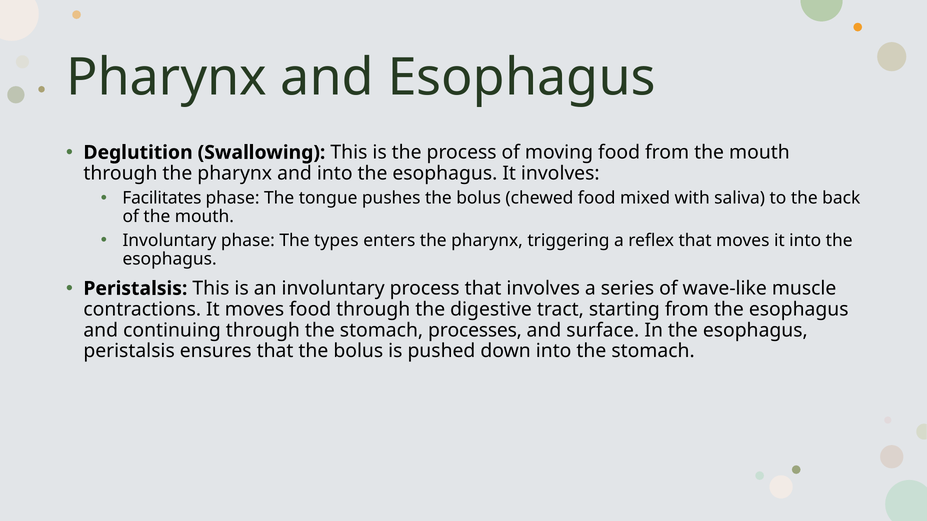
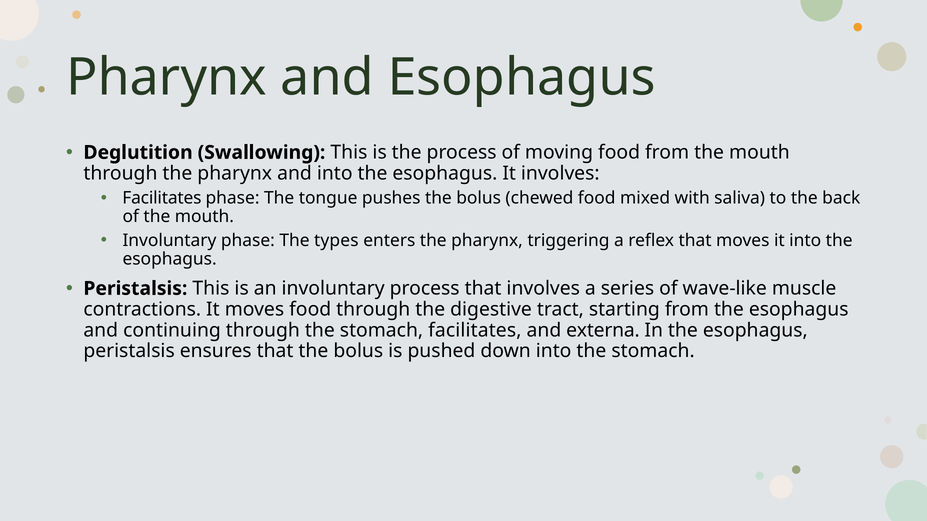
stomach processes: processes -> facilitates (475, 330)
surface: surface -> externa (603, 330)
